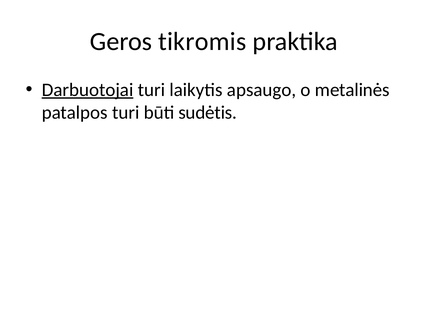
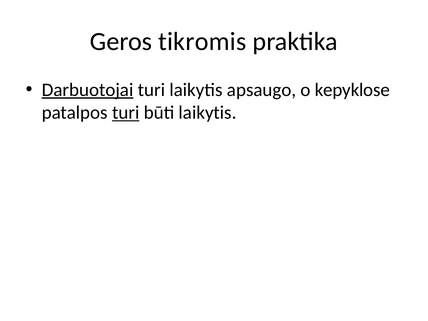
metalinės: metalinės -> kepyklose (352, 90)
turi underline: none -> present (126, 113)
būti sudėtis: sudėtis -> laikytis (208, 113)
